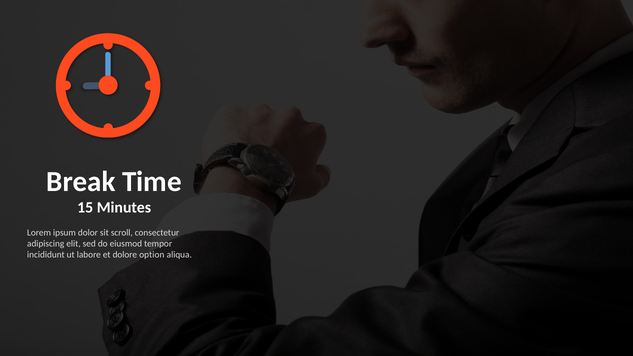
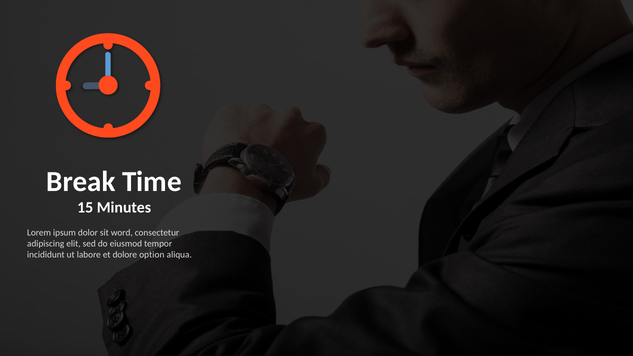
scroll: scroll -> word (122, 233)
